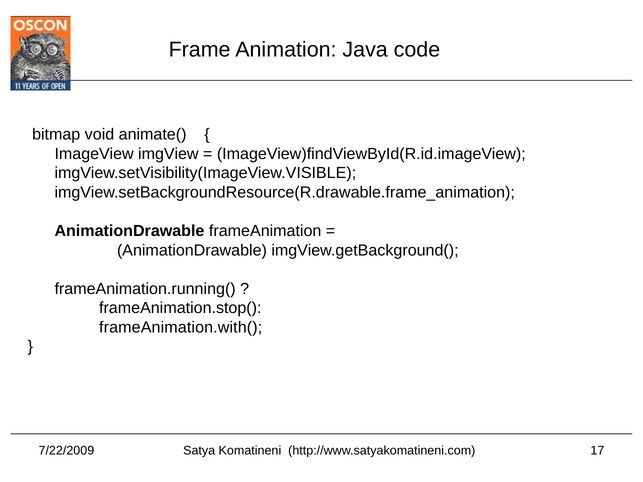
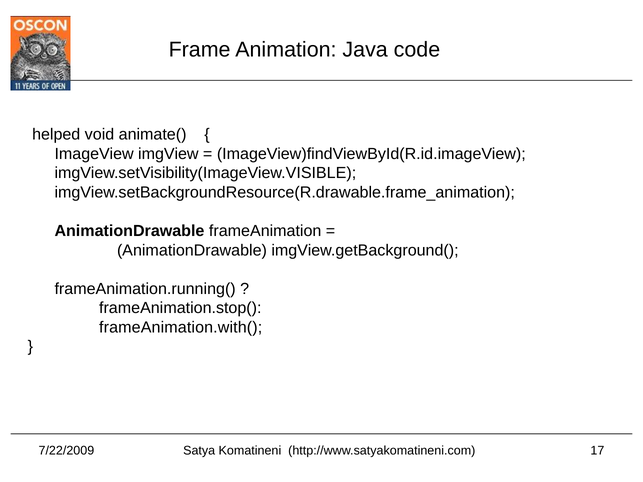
bitmap: bitmap -> helped (56, 135)
